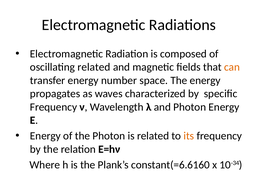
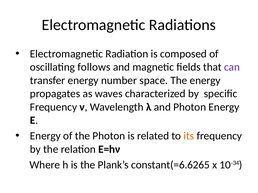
oscillating related: related -> follows (94, 67)
can colour: orange -> purple (232, 67)
constant(=6.6160: constant(=6.6160 -> constant(=6.6265 (170, 165)
